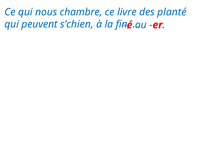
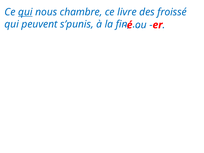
qui underline: none -> present (25, 12)
planté: planté -> froissé (172, 12)
s’chien: s’chien -> s’punis (77, 24)
